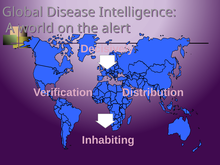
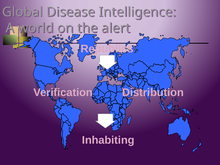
Decisively: Decisively -> Republics (107, 49)
